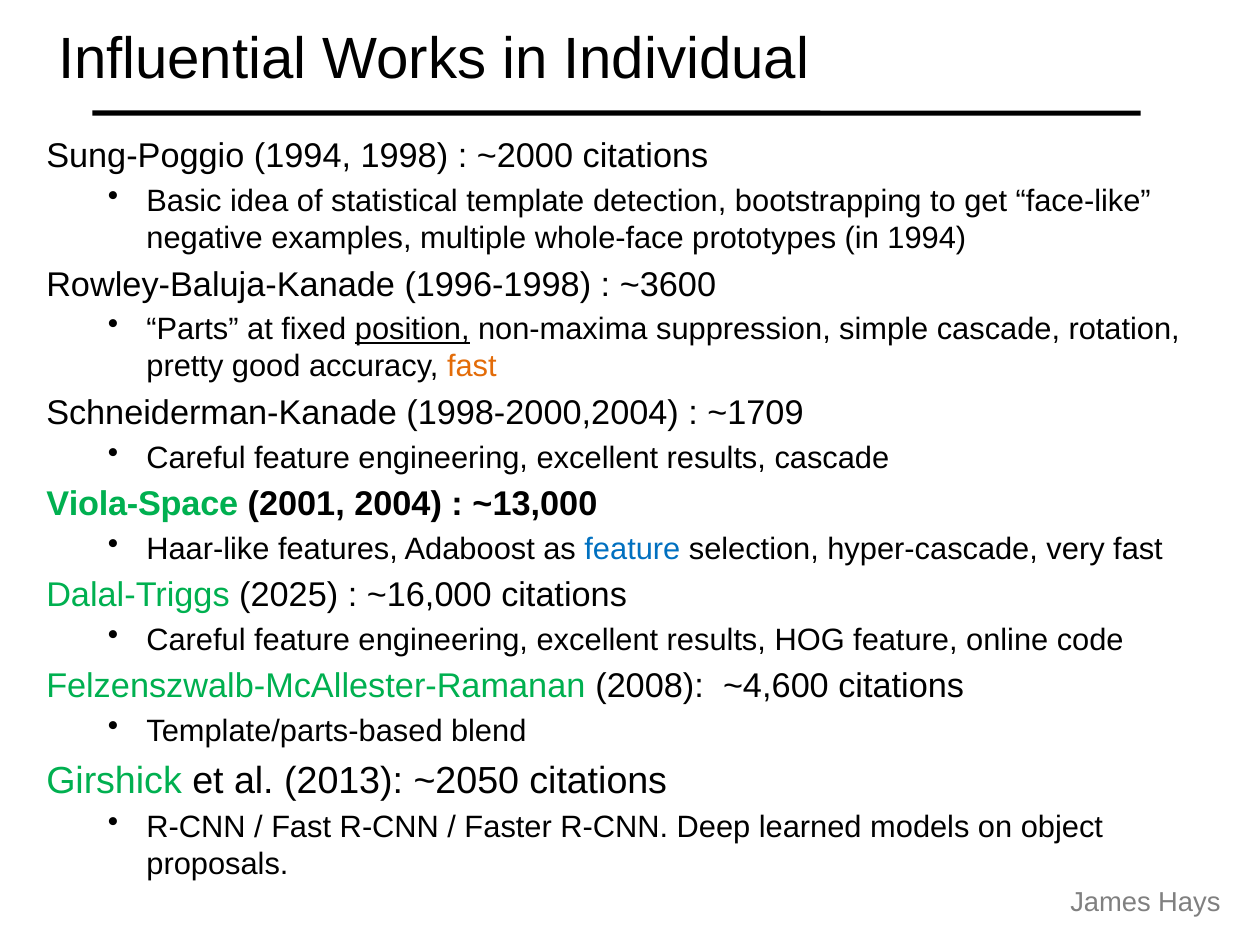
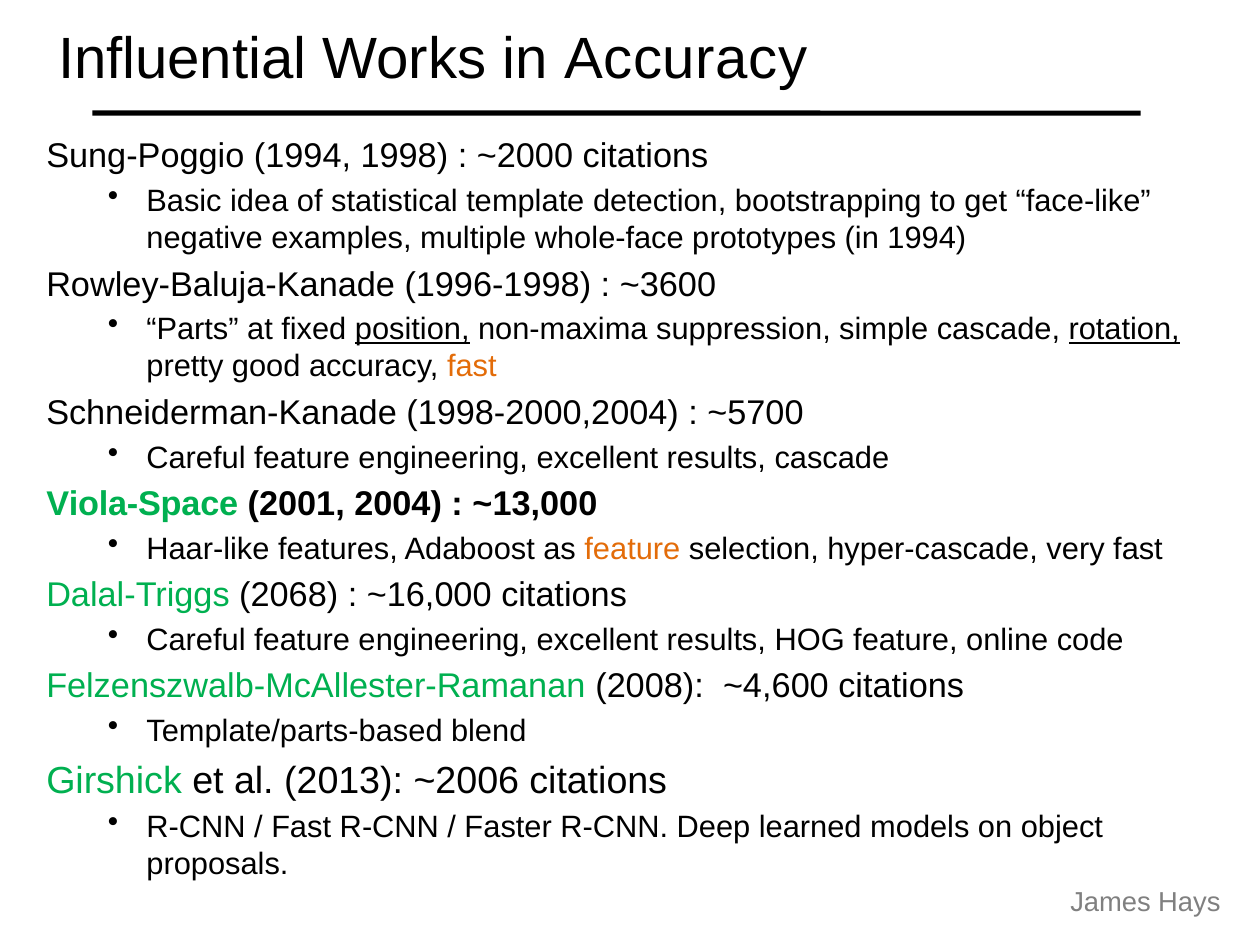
in Individual: Individual -> Accuracy (686, 60)
rotation underline: none -> present (1124, 330)
~1709: ~1709 -> ~5700 (755, 413)
feature colour: blue -> orange (632, 549)
2025: 2025 -> 2068 (289, 595)
~2050: ~2050 -> ~2006 (466, 780)
